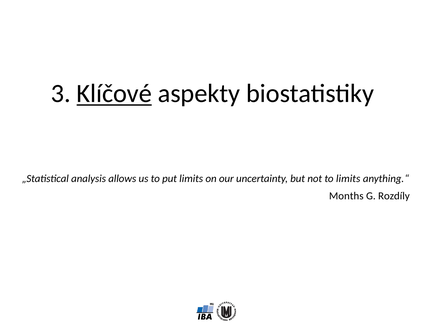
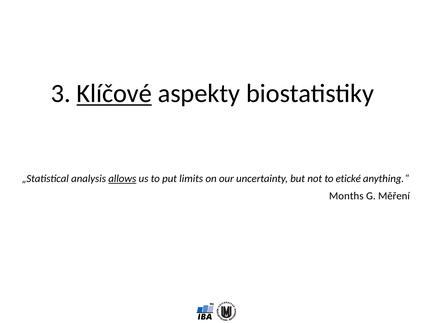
allows underline: none -> present (122, 179)
to limits: limits -> etické (348, 179)
Rozdíly: Rozdíly -> Měření (394, 196)
